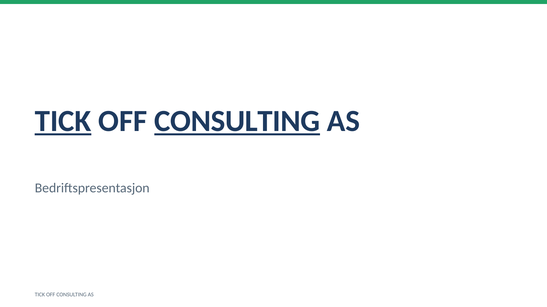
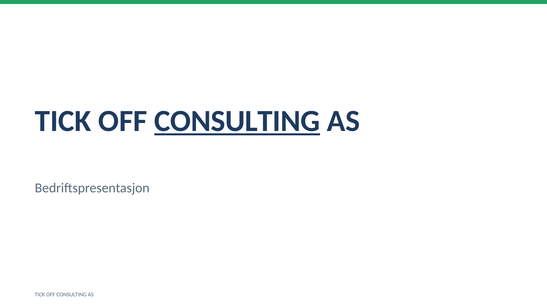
TICK underline: present -> none (63, 121)
